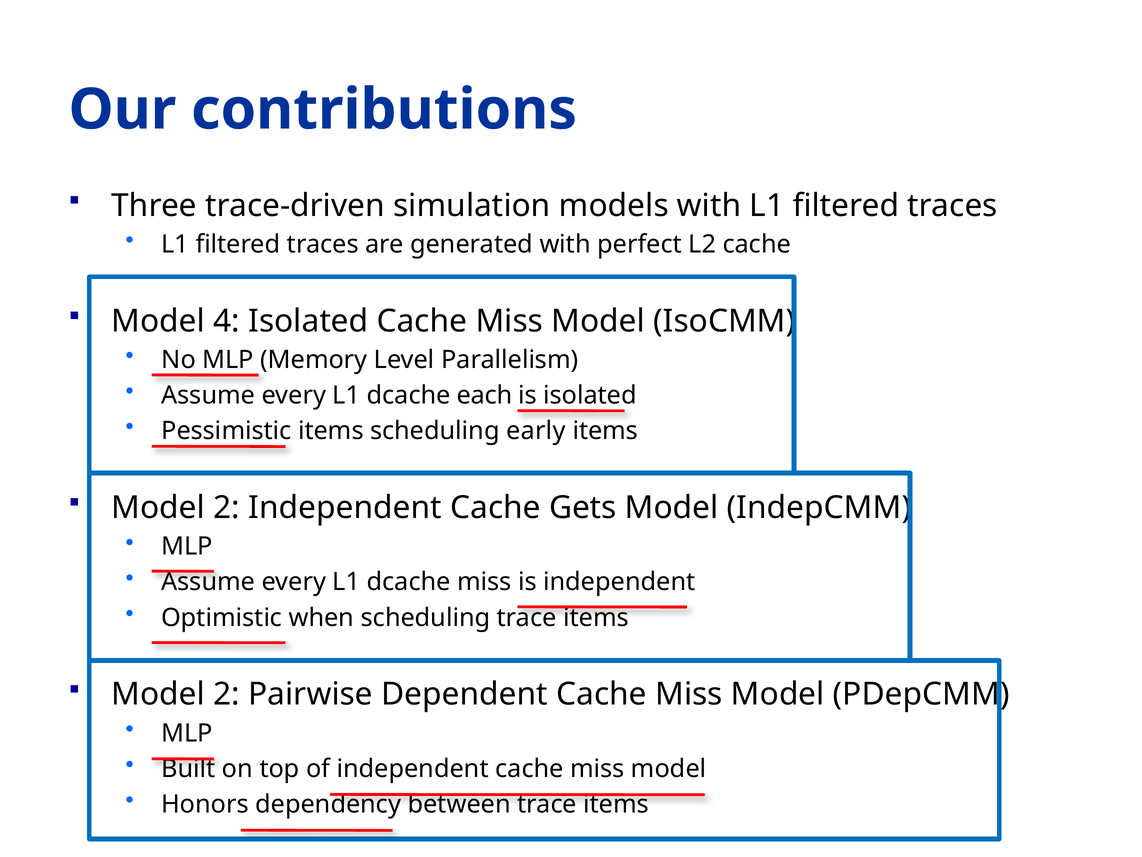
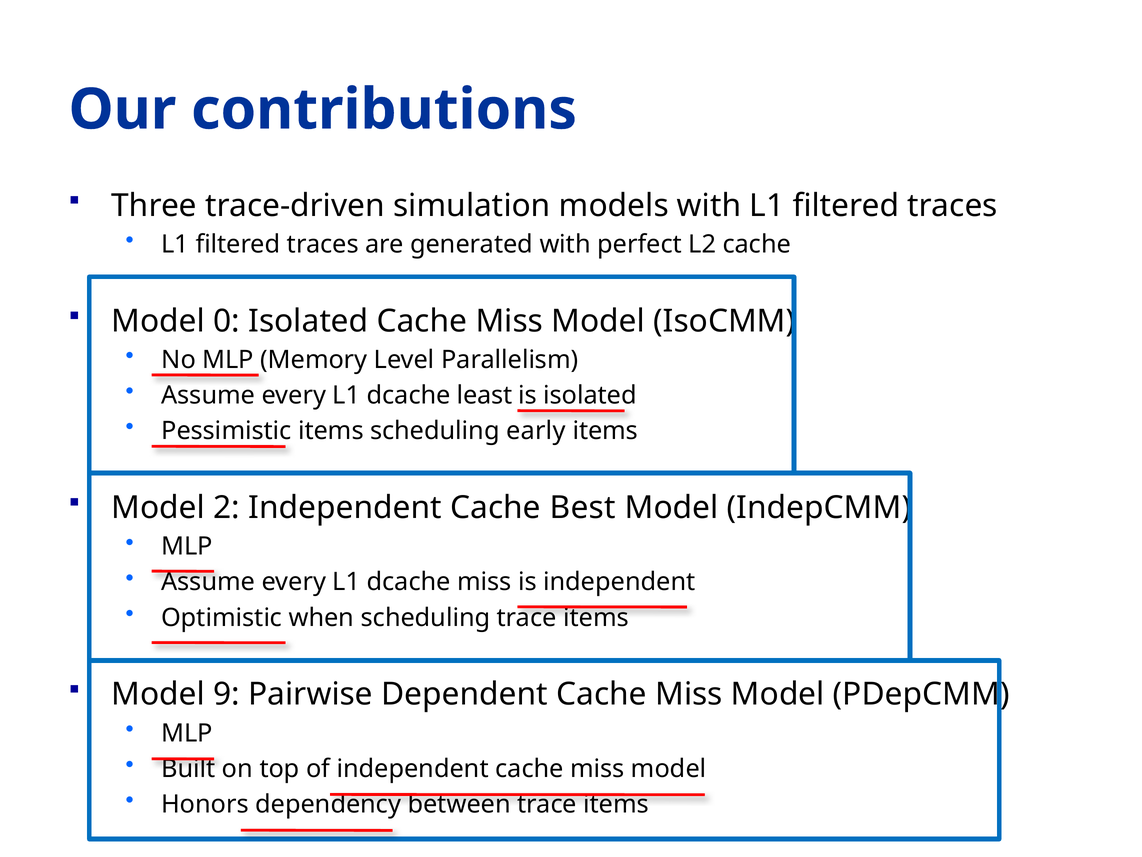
4: 4 -> 0 (227, 321)
each: each -> least (485, 395)
Gets: Gets -> Best (583, 507)
2: 2 -> 9 (227, 694)
